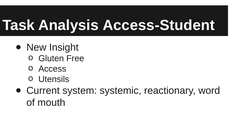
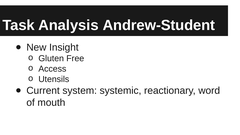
Access-Student: Access-Student -> Andrew-Student (159, 25)
